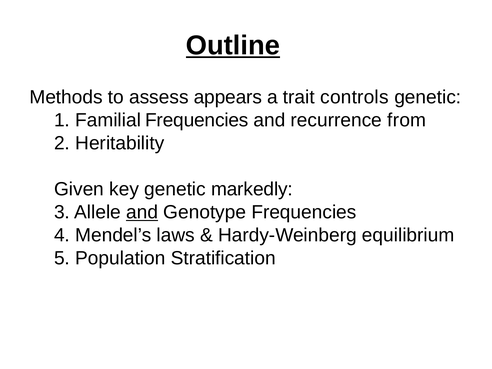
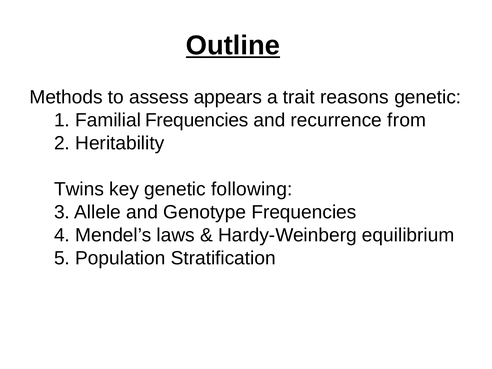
controls: controls -> reasons (354, 97)
Given: Given -> Twins (79, 189)
markedly: markedly -> following (252, 189)
and underline: present -> none (142, 212)
